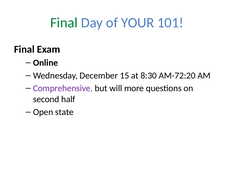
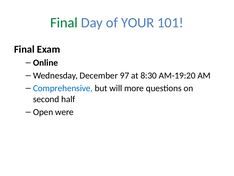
15: 15 -> 97 (125, 75)
AM-72:20: AM-72:20 -> AM-19:20 (177, 75)
Comprehensive colour: purple -> blue (63, 88)
state: state -> were (64, 112)
